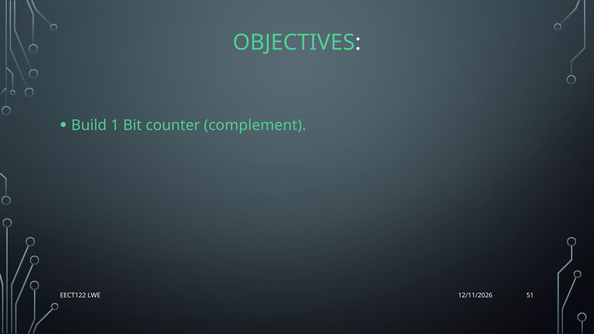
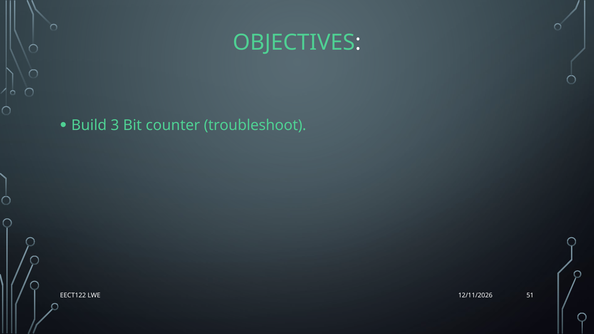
1: 1 -> 3 (115, 125)
complement: complement -> troubleshoot (255, 125)
